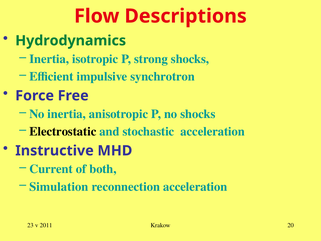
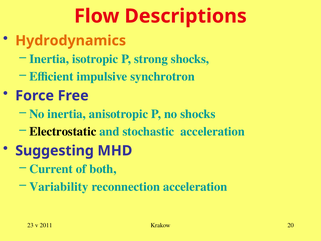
Hydrodynamics colour: green -> orange (71, 41)
Instructive: Instructive -> Suggesting (55, 151)
Simulation: Simulation -> Variability (59, 186)
